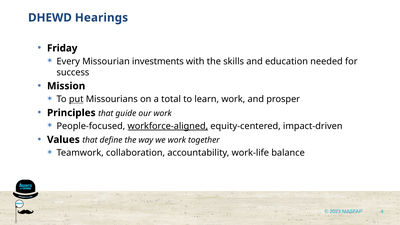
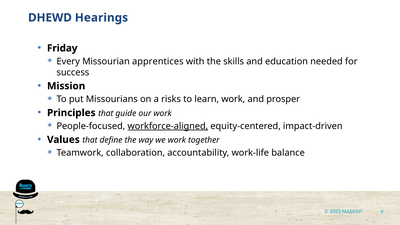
investments: investments -> apprentices (158, 61)
put underline: present -> none (76, 99)
total: total -> risks (171, 99)
